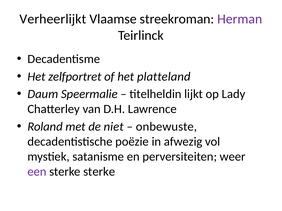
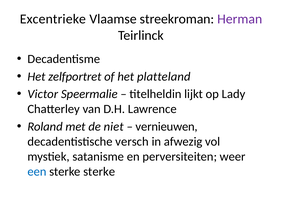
Verheerlijkt: Verheerlijkt -> Excentrieke (53, 19)
Daum: Daum -> Victor (43, 94)
onbewuste: onbewuste -> vernieuwen (167, 127)
poëzie: poëzie -> versch (132, 142)
een colour: purple -> blue (37, 172)
